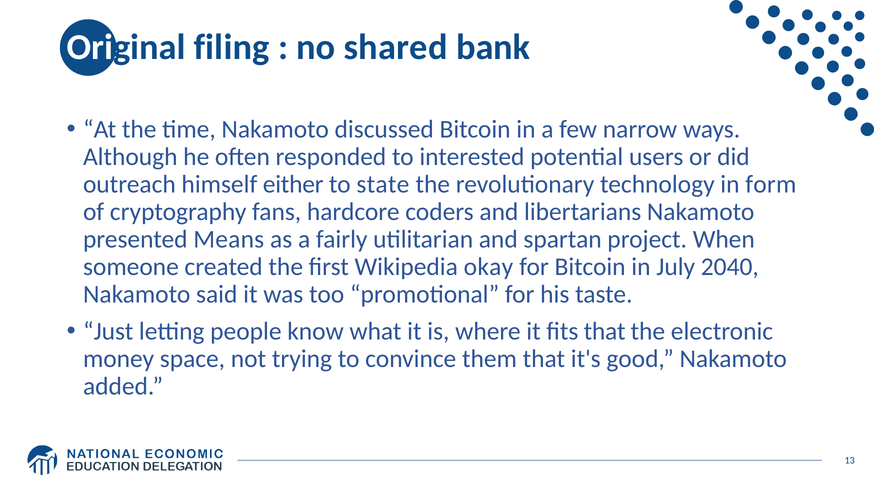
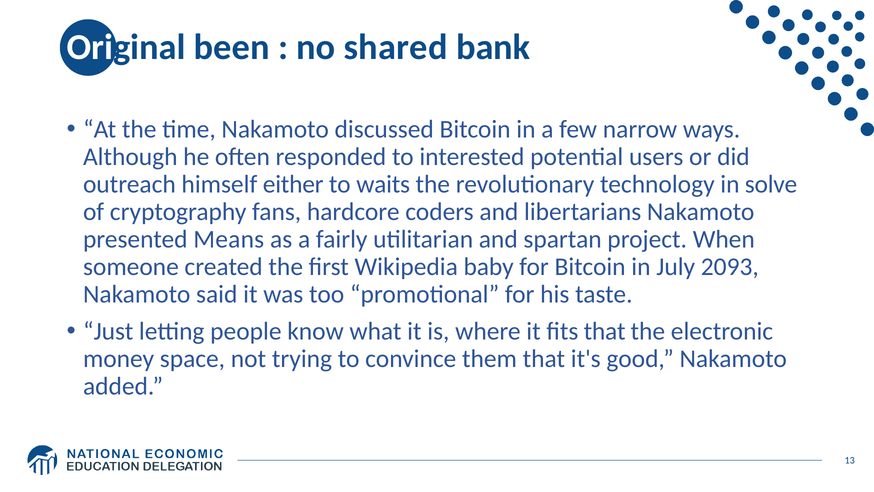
filing: filing -> been (232, 47)
state: state -> waits (383, 184)
form: form -> solve (771, 184)
okay: okay -> baby (489, 267)
2040: 2040 -> 2093 (730, 267)
